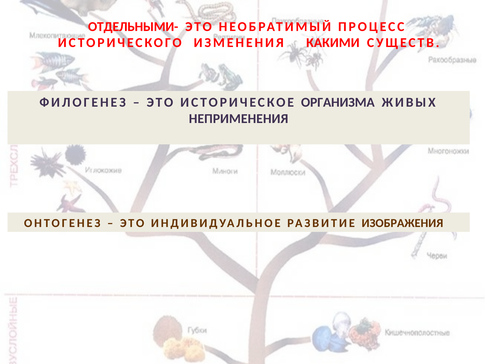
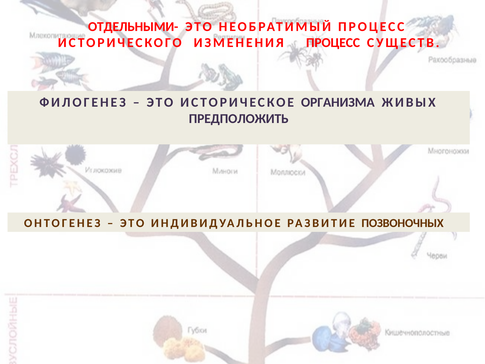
ИЗМЕНЕНИЯ КАКИМИ: КАКИМИ -> ПРОЦЕСС (333, 43)
НЕПРИМЕНЕНИЯ: НЕПРИМЕНЕНИЯ -> ПРЕДПОЛОЖИТЬ (239, 119)
ИЗОБРАЖЕНИЯ: ИЗОБРАЖЕНИЯ -> ПОЗВОНОЧНЫХ (403, 223)
